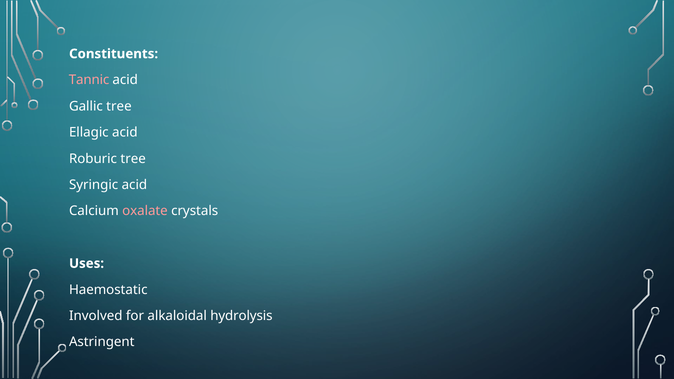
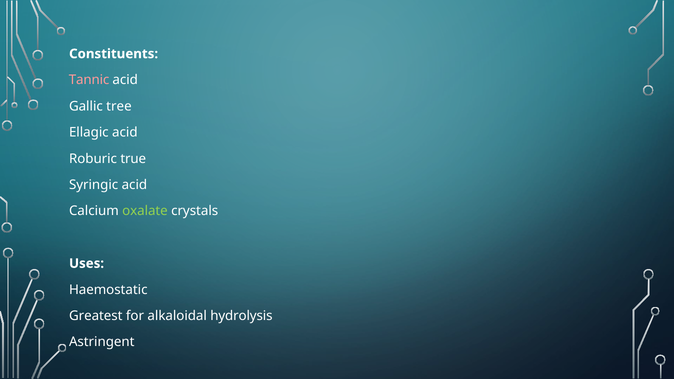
Roburic tree: tree -> true (133, 159)
oxalate colour: pink -> light green (145, 211)
Involved: Involved -> Greatest (96, 316)
